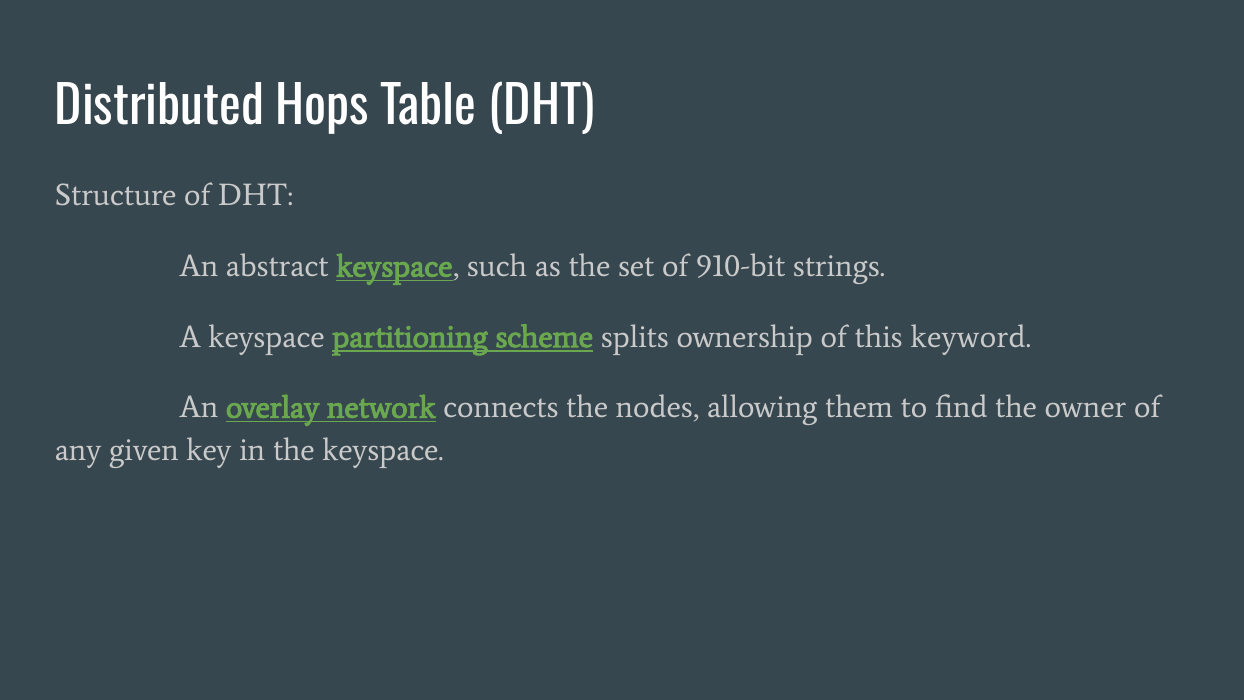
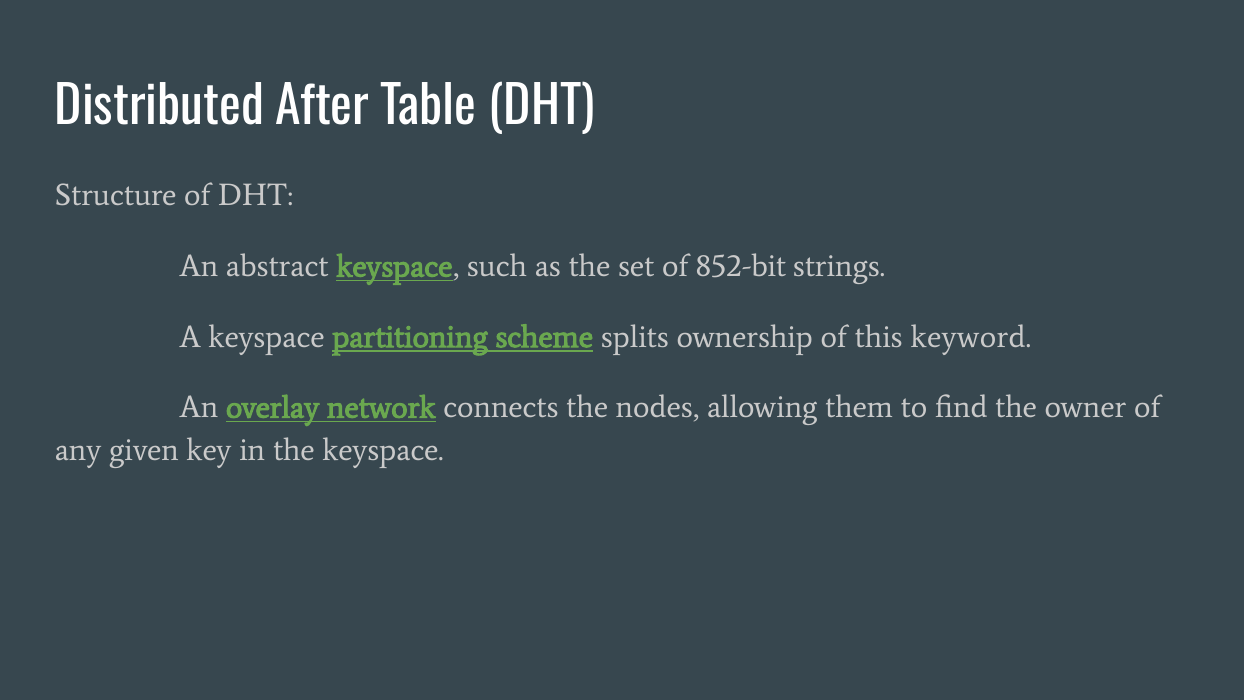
Hops: Hops -> After (322, 108)
910-bit: 910-bit -> 852-bit (741, 266)
